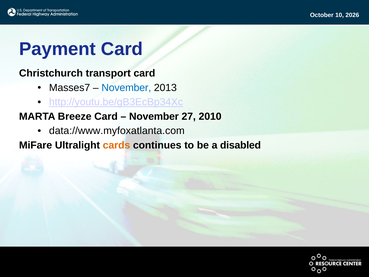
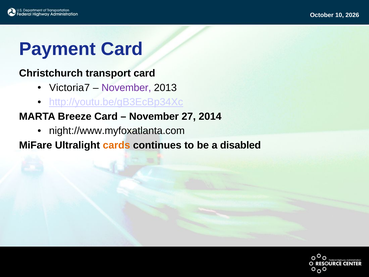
Masses7: Masses7 -> Victoria7 (70, 88)
November colour: blue -> purple (126, 88)
2010: 2010 -> 2014 (210, 116)
data://www.myfoxatlanta.com: data://www.myfoxatlanta.com -> night://www.myfoxatlanta.com (117, 131)
